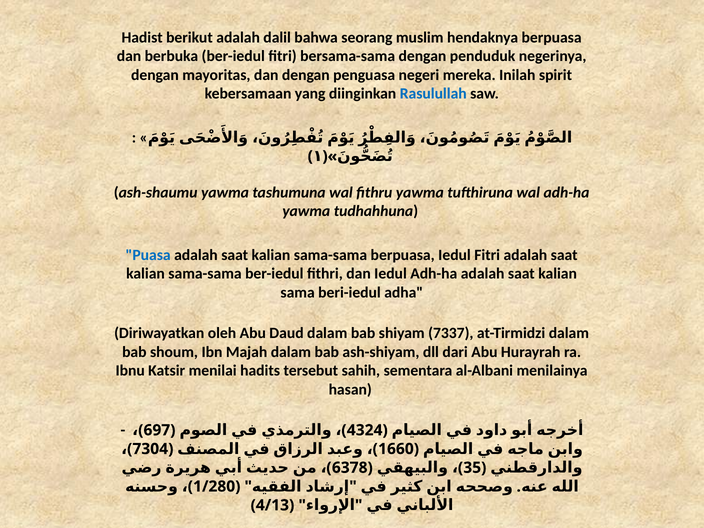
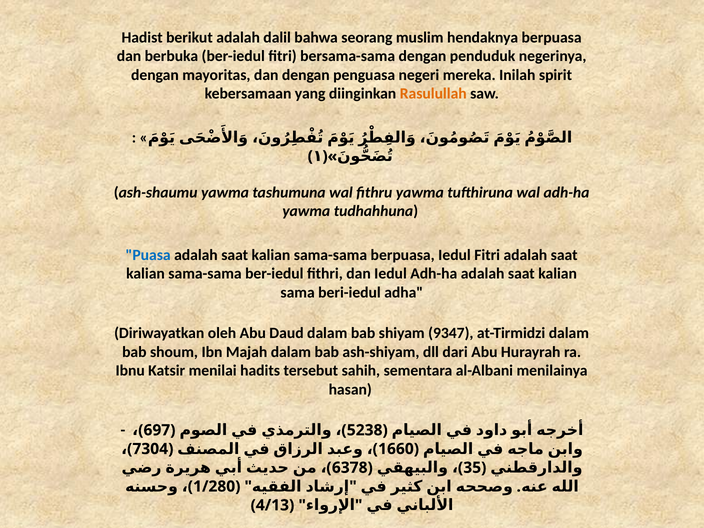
Rasulullah colour: blue -> orange (433, 94)
7337: 7337 -> 9347 (451, 333)
4324: 4324 -> 5238 (365, 430)
